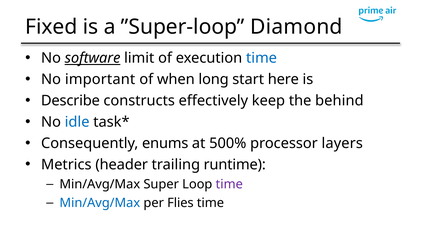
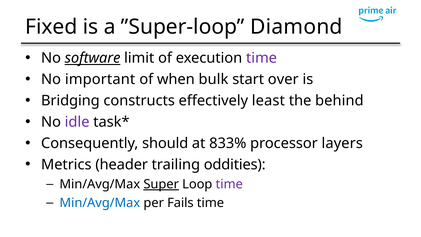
time colour: blue -> purple (262, 58)
long: long -> bulk (213, 79)
here: here -> over (283, 79)
Describe: Describe -> Bridging (70, 101)
keep: keep -> least (268, 101)
idle colour: blue -> purple (77, 122)
enums: enums -> should (165, 143)
500%: 500% -> 833% (228, 143)
runtime: runtime -> oddities (235, 165)
Super underline: none -> present (161, 184)
Flies: Flies -> Fails (180, 203)
